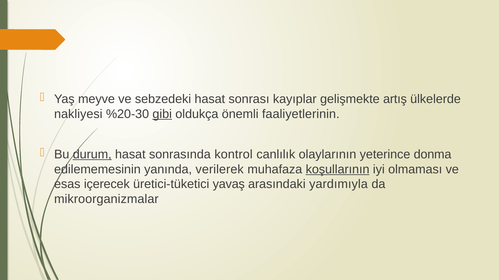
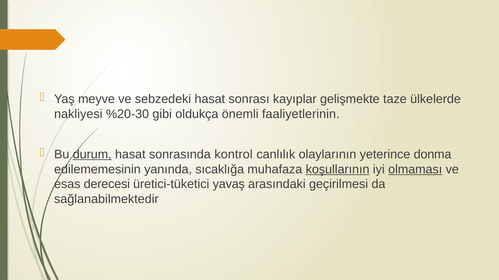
artış: artış -> taze (395, 99)
gibi underline: present -> none (162, 114)
verilerek: verilerek -> sıcaklığa (220, 170)
olmaması underline: none -> present (415, 170)
içerecek: içerecek -> derecesi (107, 185)
yardımıyla: yardımıyla -> geçirilmesi (339, 185)
mikroorganizmalar: mikroorganizmalar -> sağlanabilmektedir (106, 200)
